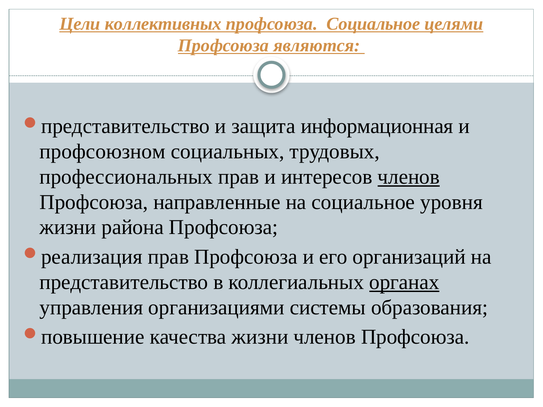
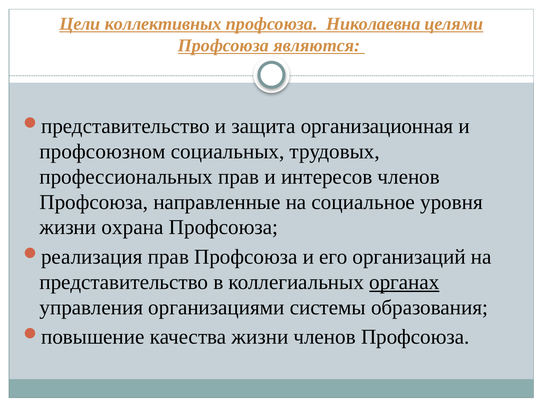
профсоюза Социальное: Социальное -> Николаевна (373, 24)
информационная: информационная -> организационная (377, 126)
членов underline: present -> none (409, 177)
района: района -> охрана (133, 228)
